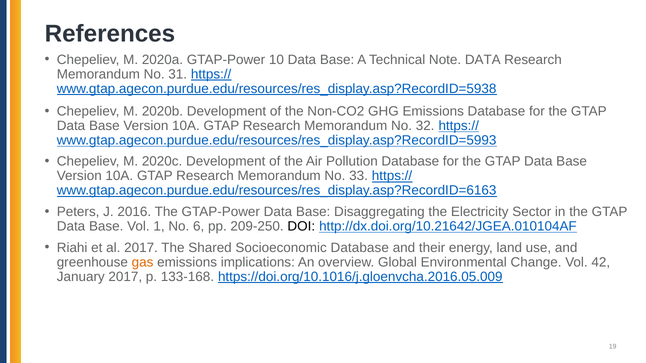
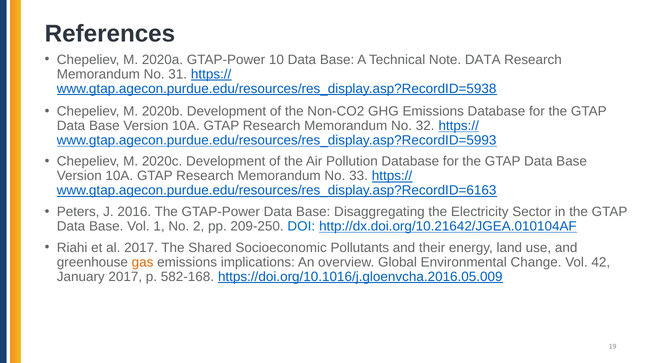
6: 6 -> 2 (199, 227)
DOI colour: black -> blue (301, 227)
Socioeconomic Database: Database -> Pollutants (360, 248)
133-168: 133-168 -> 582-168 (187, 277)
